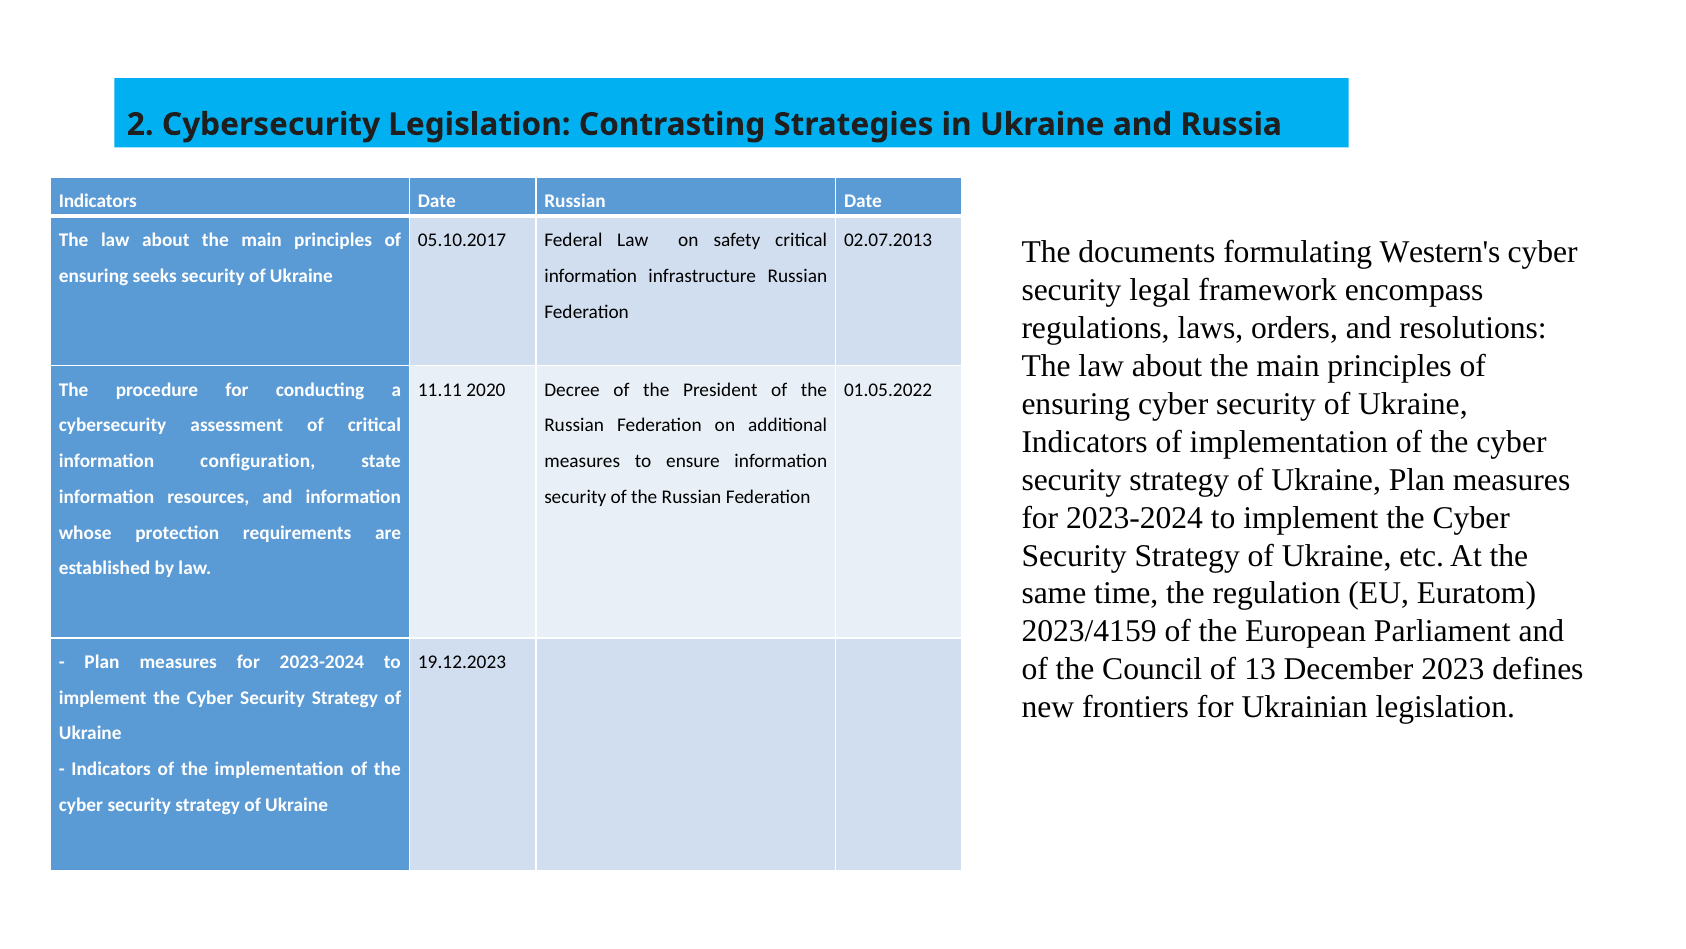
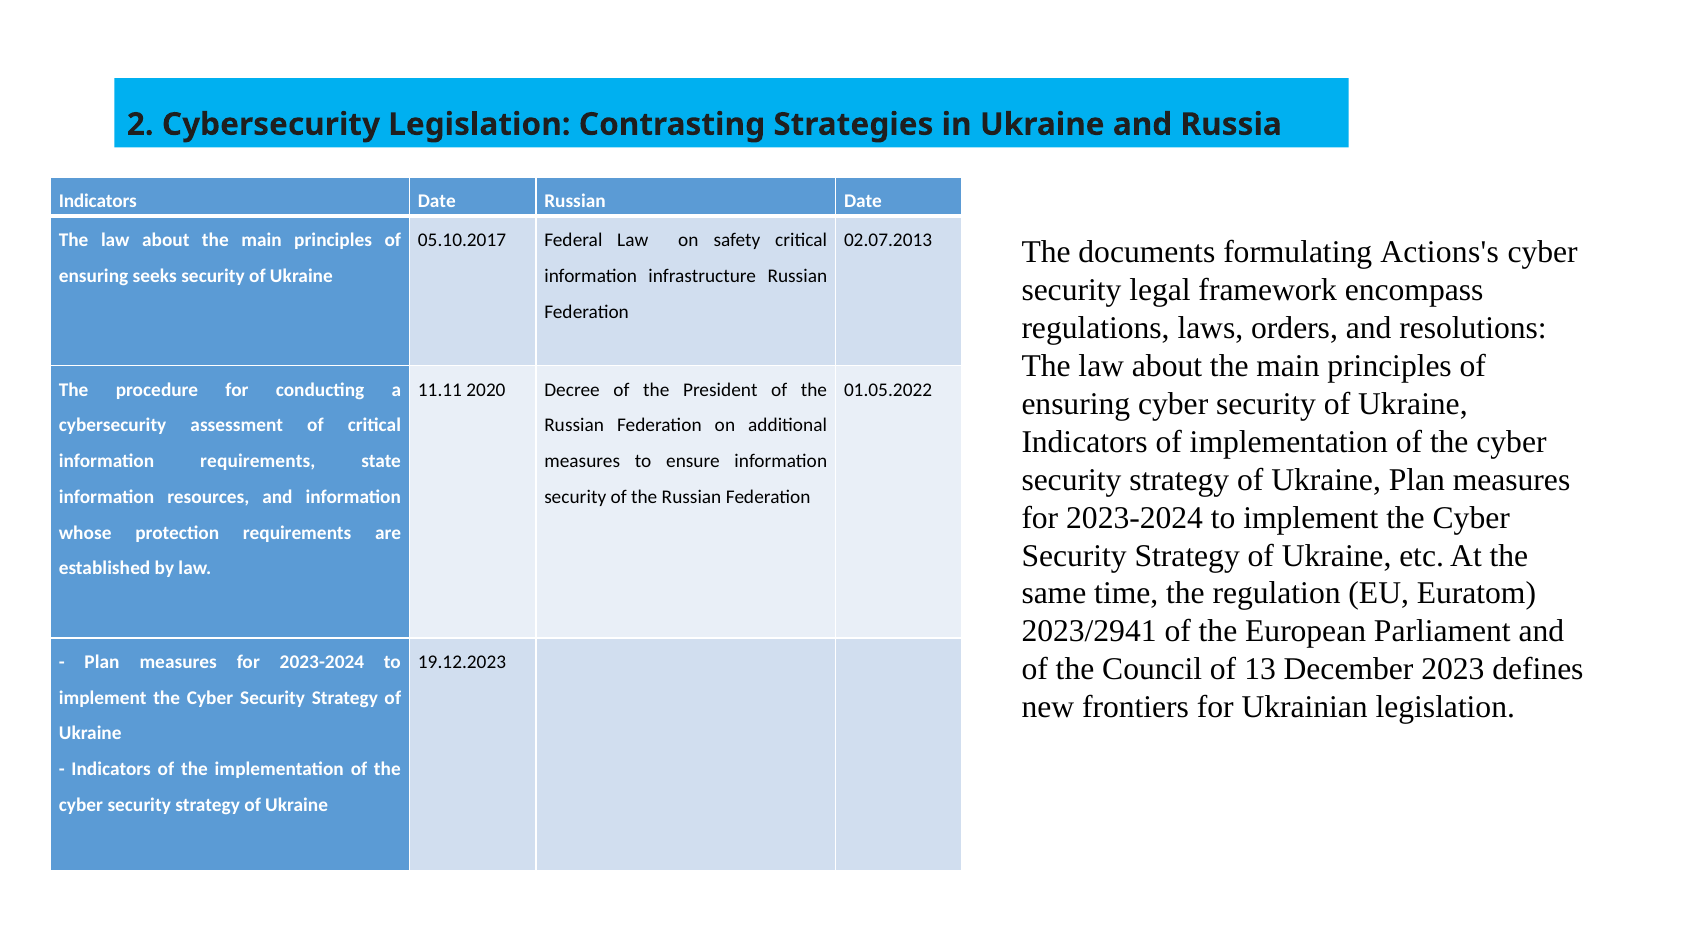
Western's: Western's -> Actions's (1440, 252)
information configuration: configuration -> requirements (258, 461)
2023/4159: 2023/4159 -> 2023/2941 (1089, 631)
